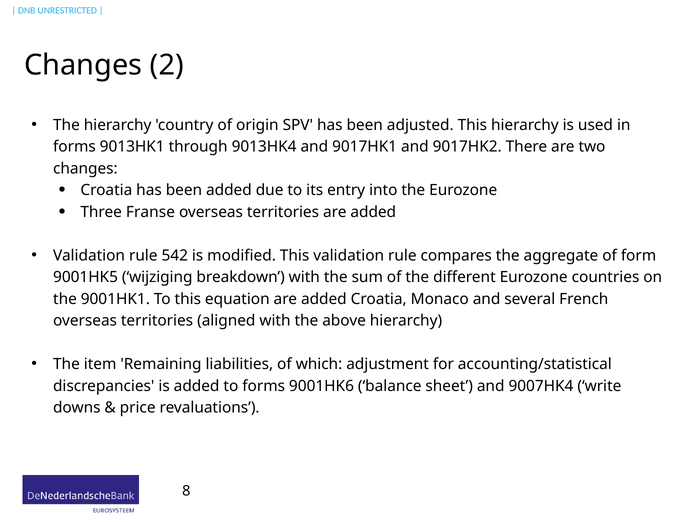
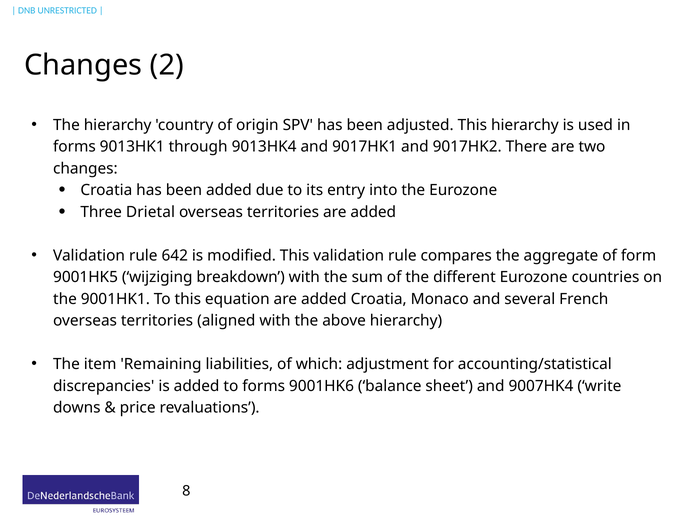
Franse: Franse -> Drietal (150, 212)
542: 542 -> 642 (175, 255)
